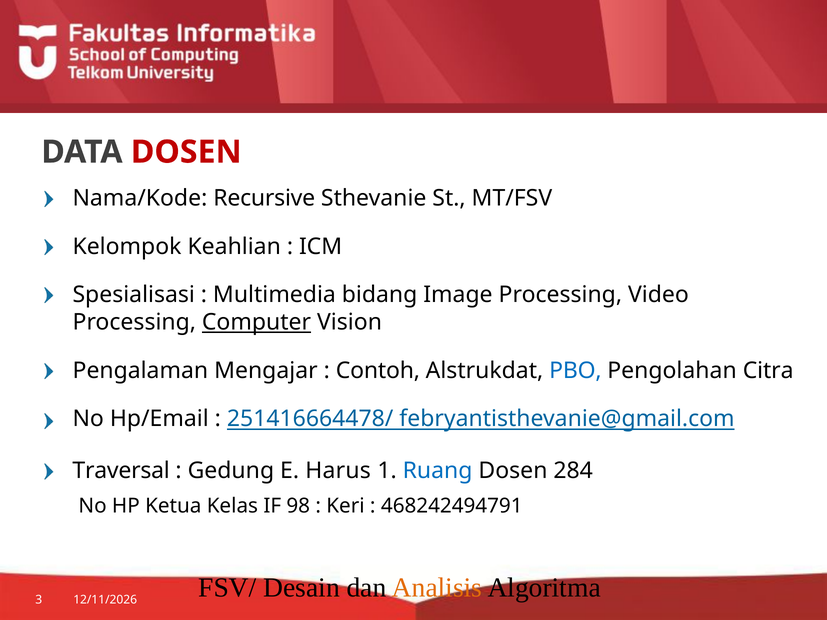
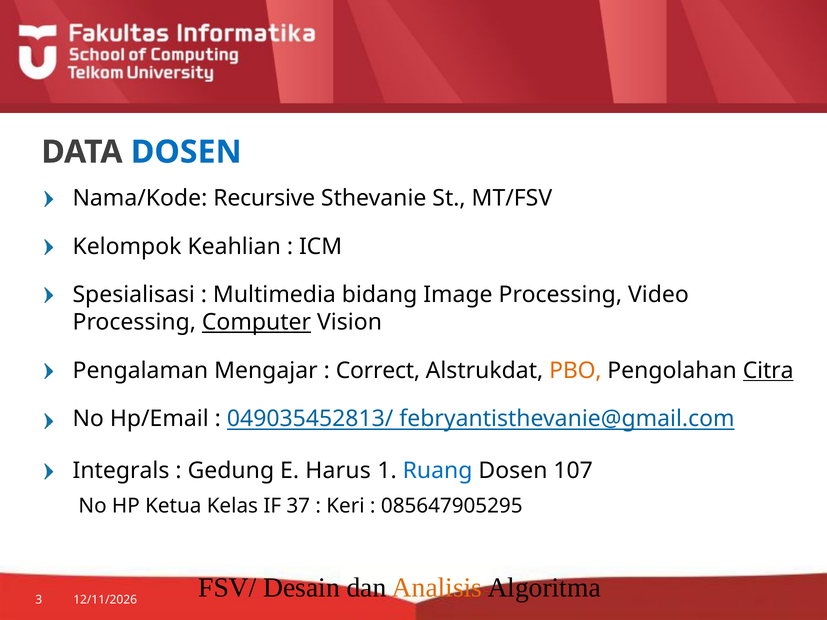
DOSEN colour: red -> blue (186, 152)
Contoh: Contoh -> Correct (378, 371)
PBO colour: blue -> orange (575, 371)
Citra underline: none -> present (768, 371)
251416664478/: 251416664478/ -> 049035452813/ (310, 419)
Traversal: Traversal -> Integrals (121, 471)
284: 284 -> 107 (573, 471)
98: 98 -> 37 (298, 506)
468242494791: 468242494791 -> 085647905295 (452, 506)
